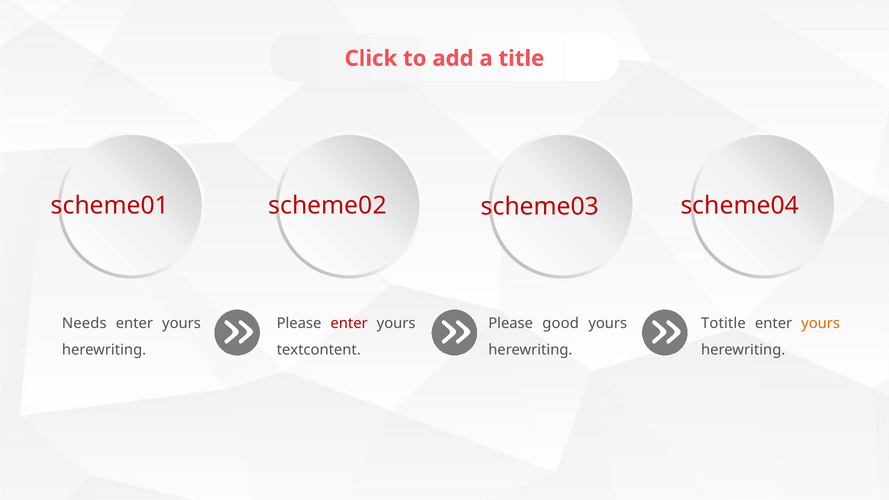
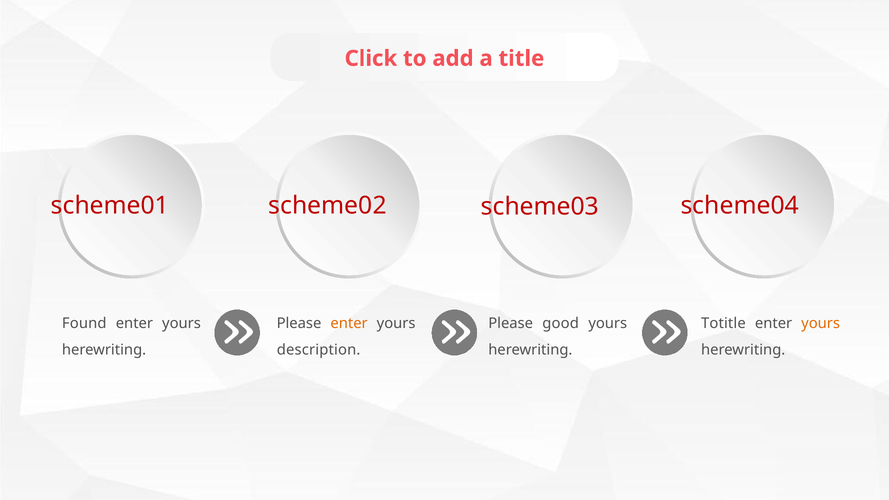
Needs: Needs -> Found (84, 323)
enter colour: red -> orange (349, 323)
textcontent: textcontent -> description (319, 350)
